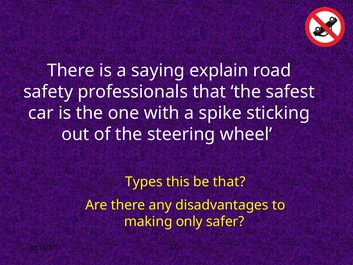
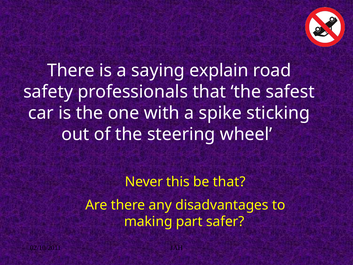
Types: Types -> Never (144, 182)
only: only -> part (189, 221)
